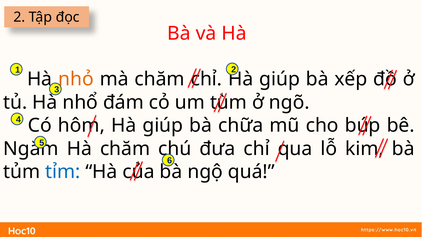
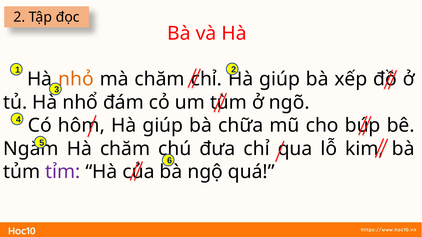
tỉm colour: blue -> purple (63, 172)
